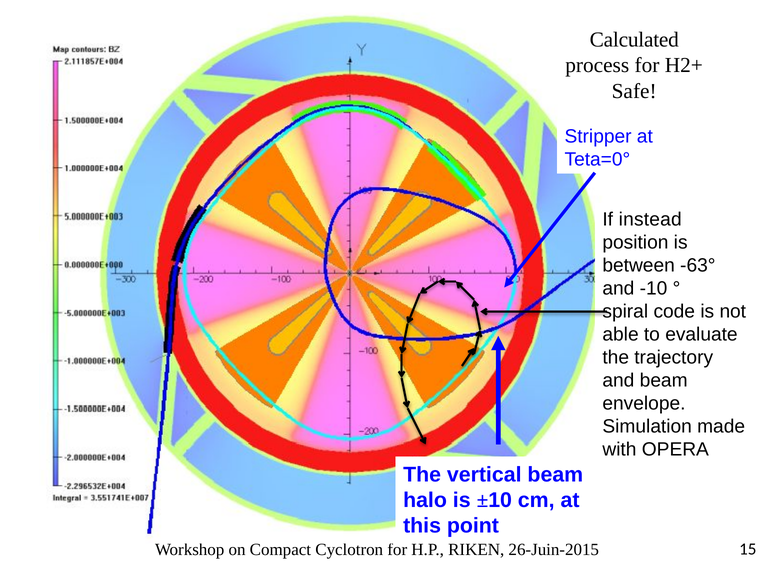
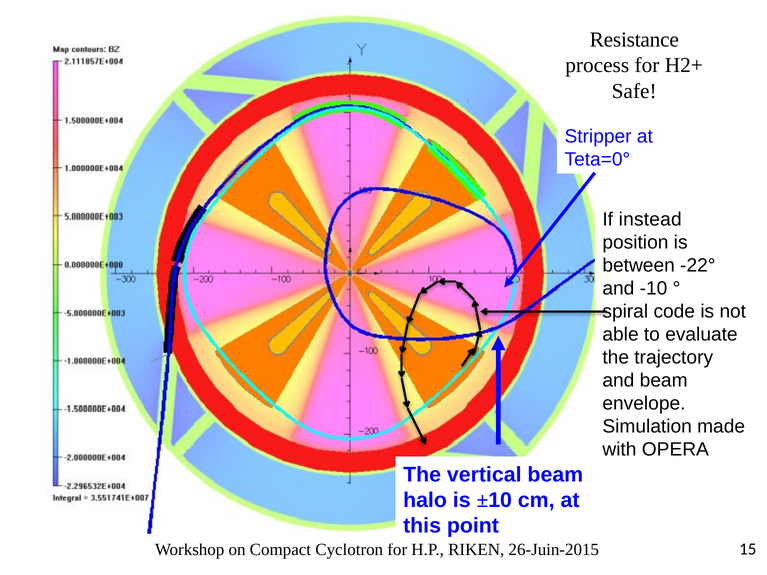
Calculated: Calculated -> Resistance (634, 40)
-63°: -63° -> -22° (698, 266)
